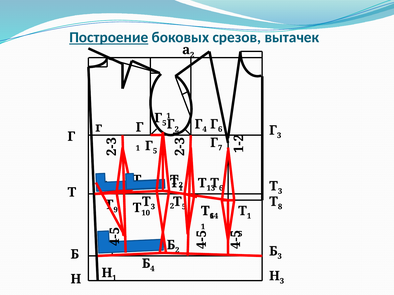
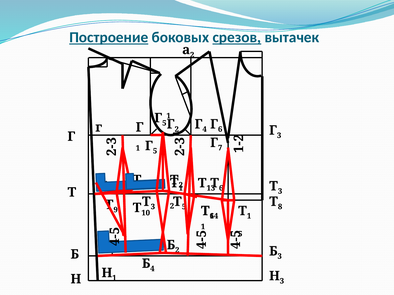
срезов underline: none -> present (237, 37)
